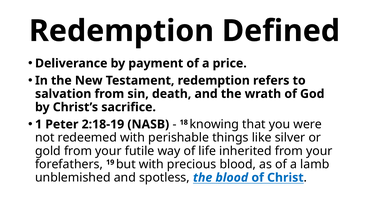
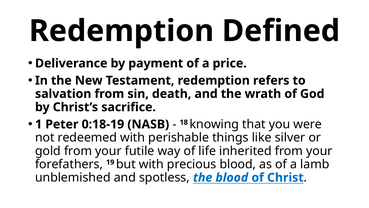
2:18-19: 2:18-19 -> 0:18-19 (103, 124)
